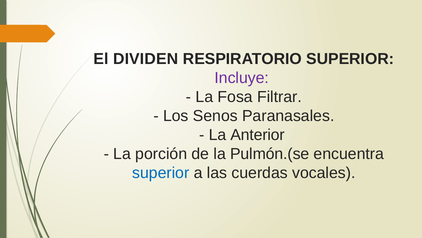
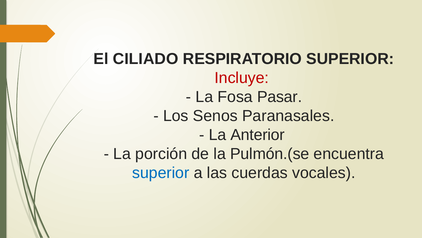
DIVIDEN: DIVIDEN -> CILIADO (146, 59)
Incluye colour: purple -> red (242, 78)
Filtrar: Filtrar -> Pasar (280, 97)
